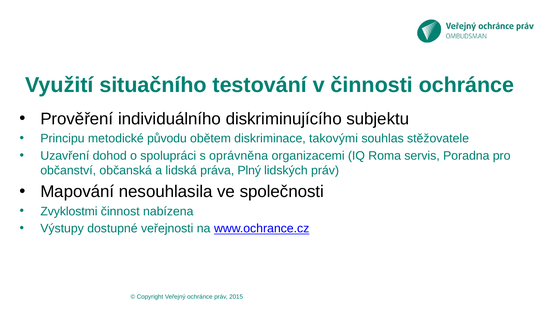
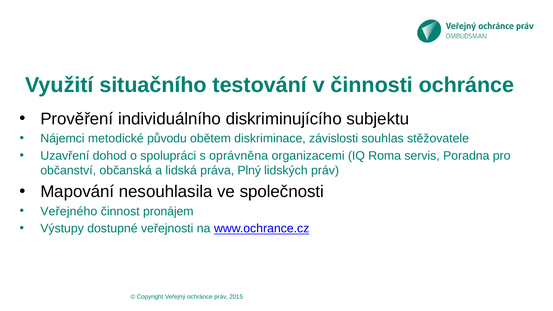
Principu: Principu -> Nájemci (62, 139)
takovými: takovými -> závislosti (334, 139)
Zvyklostmi: Zvyklostmi -> Veřejného (69, 211)
nabízena: nabízena -> pronájem (168, 211)
